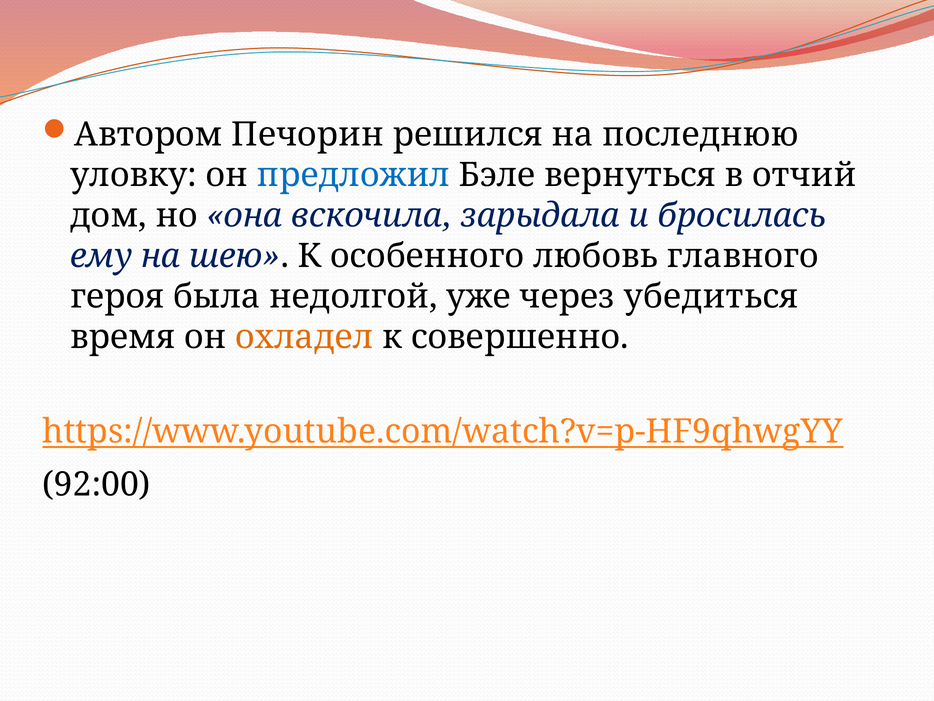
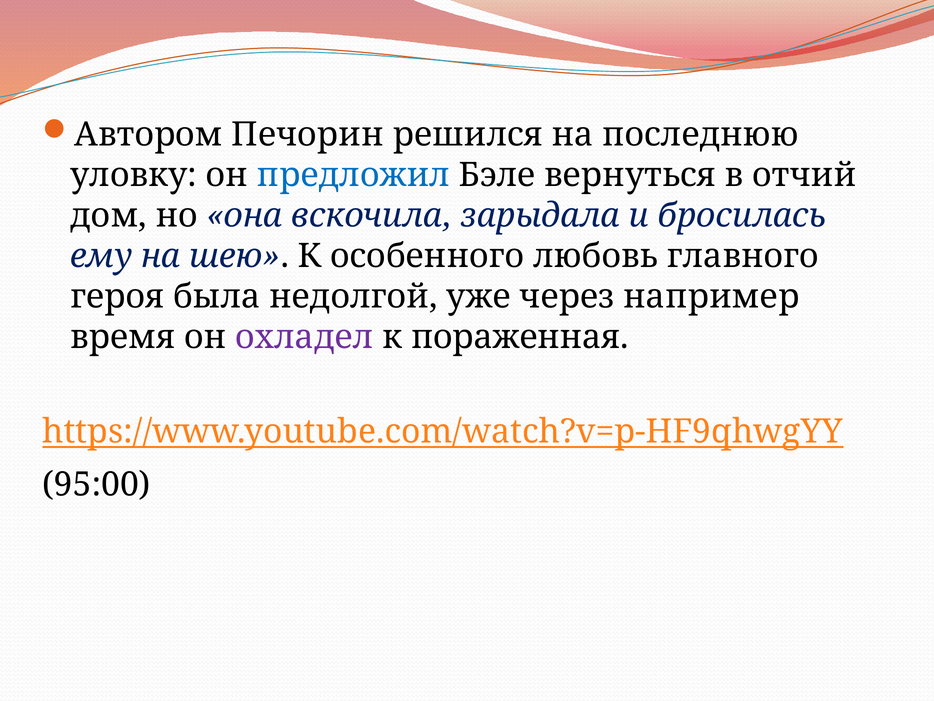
убедиться: убедиться -> например (711, 297)
охладел colour: orange -> purple (304, 337)
совершенно: совершенно -> пораженная (520, 337)
92:00: 92:00 -> 95:00 (96, 484)
